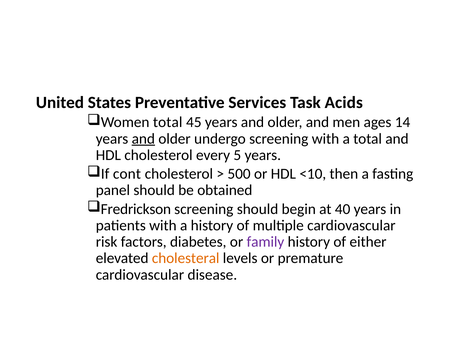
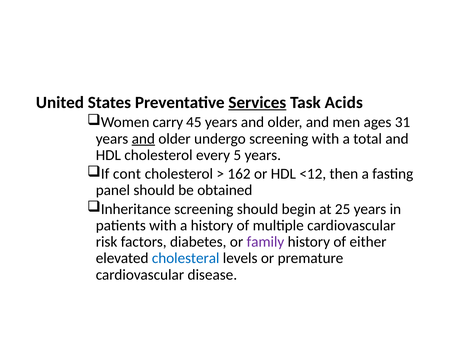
Services underline: none -> present (257, 102)
Women total: total -> carry (168, 122)
14: 14 -> 31 (403, 122)
500: 500 -> 162 (239, 174)
<10: <10 -> <12 (313, 174)
Fredrickson: Fredrickson -> Inheritance (136, 209)
40: 40 -> 25 (343, 209)
cholesteral colour: orange -> blue (186, 258)
